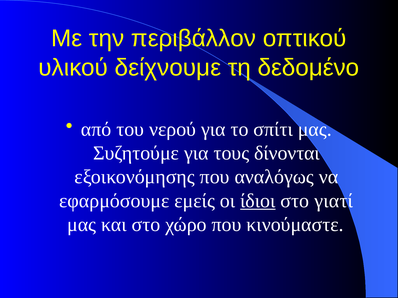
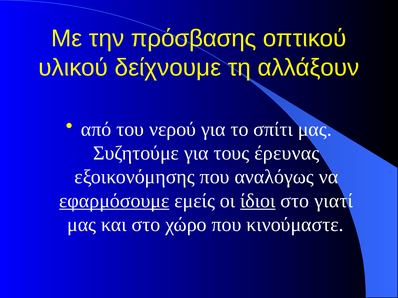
περιβάλλον: περιβάλλον -> πρόσβασης (194, 39)
δεδομένο: δεδομένο -> αλλάξουν (308, 68)
δίνονται: δίνονται -> έρευνας (287, 153)
εφαρμόσουμε underline: none -> present (114, 201)
